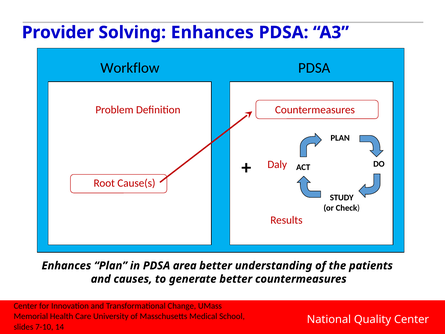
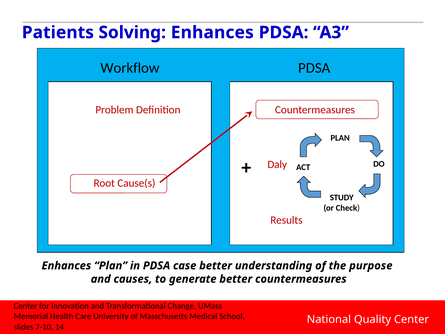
Provider: Provider -> Patients (58, 32)
area: area -> case (185, 266)
patients: patients -> purpose (371, 266)
